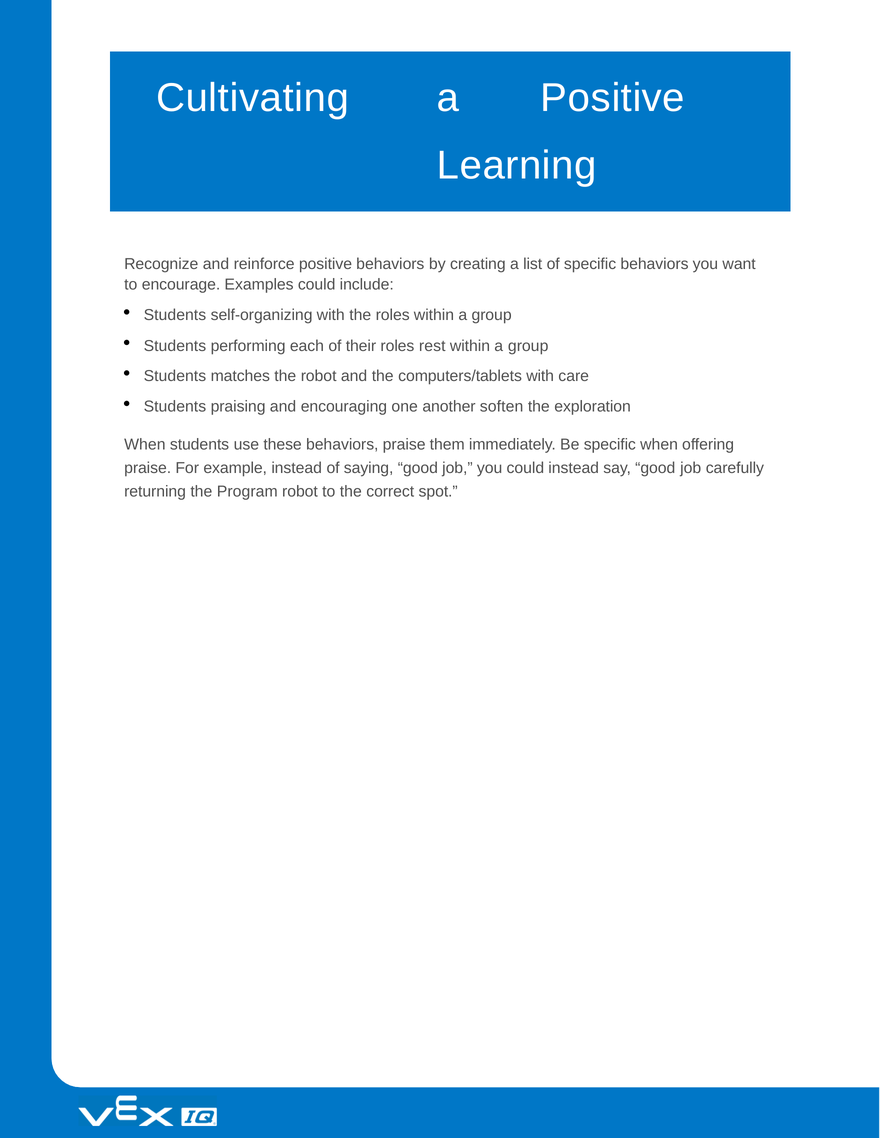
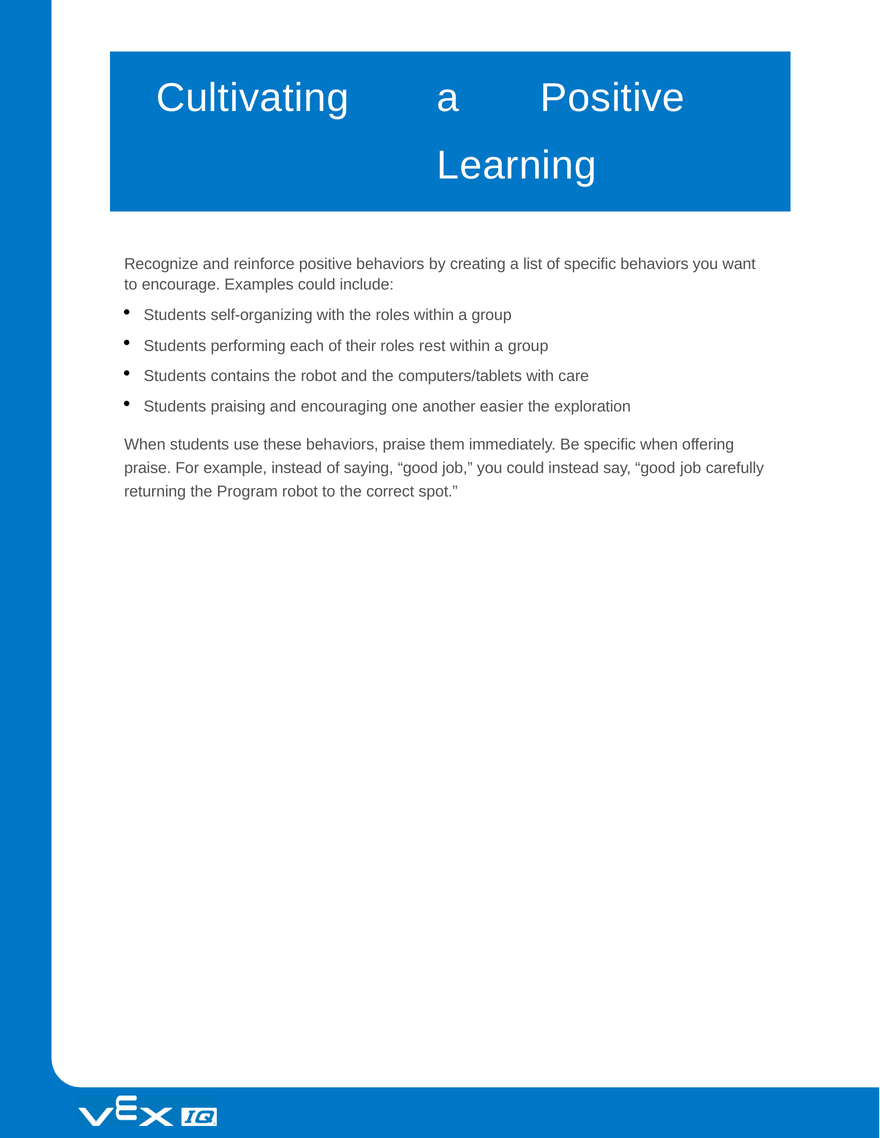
matches: matches -> contains (240, 376)
soften: soften -> easier (502, 407)
